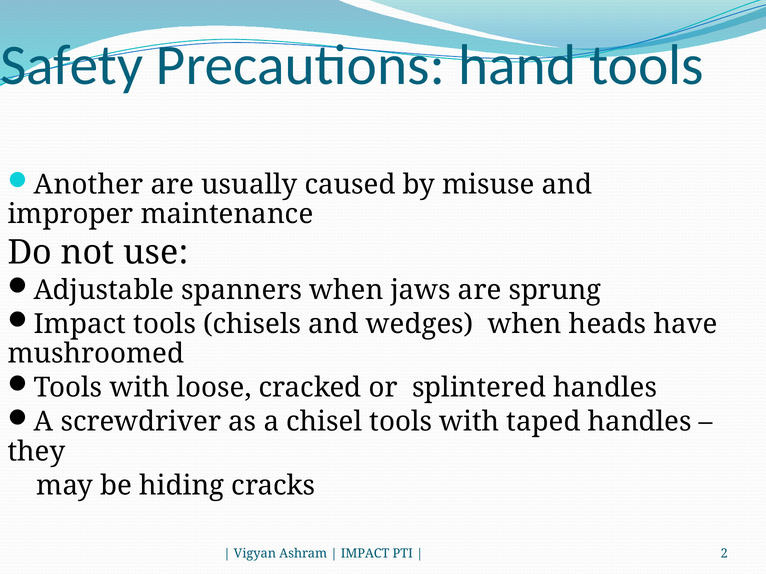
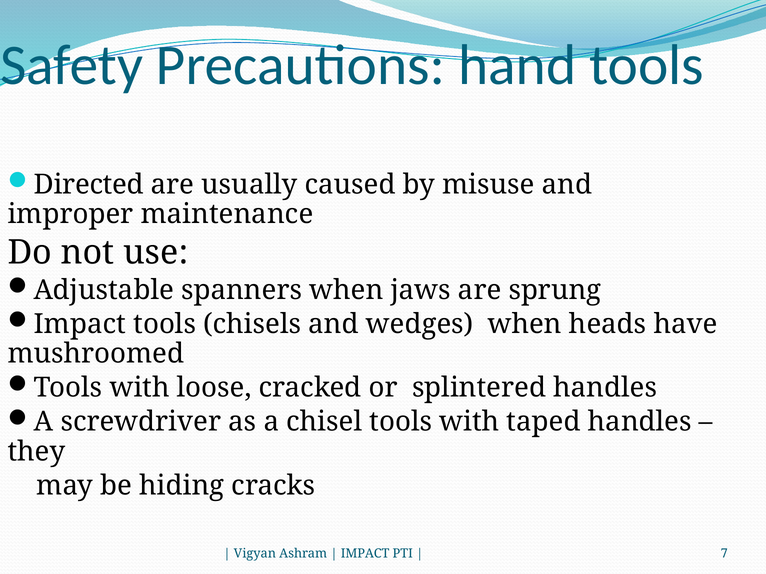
Another: Another -> Directed (89, 185)
2: 2 -> 7 (724, 554)
